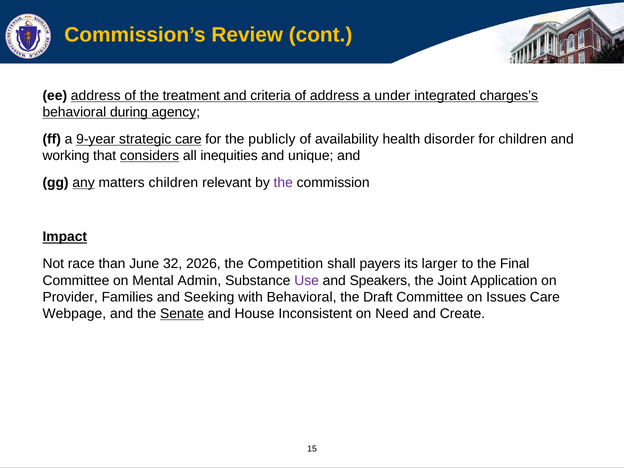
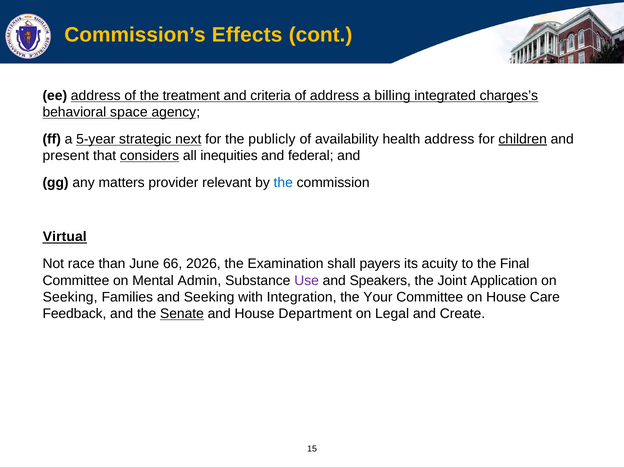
Review: Review -> Effects (247, 35)
under: under -> billing (392, 96)
during: during -> space (129, 112)
9-year: 9-year -> 5-year (96, 139)
strategic care: care -> next (188, 139)
health disorder: disorder -> address (449, 139)
children underline: none -> present (523, 139)
working: working -> present (66, 156)
unique: unique -> federal (311, 156)
any underline: present -> none (84, 183)
matters children: children -> provider (173, 183)
the colour: purple -> blue (283, 183)
Impact: Impact -> Virtual (65, 237)
32: 32 -> 66 (173, 264)
Competition: Competition -> Examination (286, 264)
larger: larger -> acuity (440, 264)
Provider: Provider -> Seeking (70, 297)
with Behavioral: Behavioral -> Integration (302, 297)
Draft: Draft -> Your (378, 297)
on Issues: Issues -> House (506, 297)
Webpage: Webpage -> Feedback (74, 314)
Inconsistent: Inconsistent -> Department (315, 314)
Need: Need -> Legal (392, 314)
